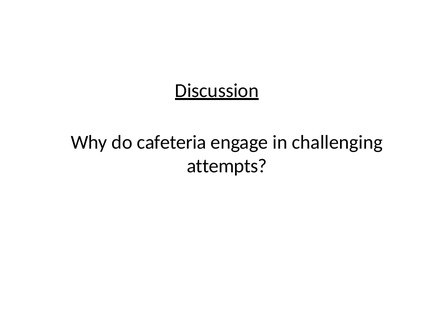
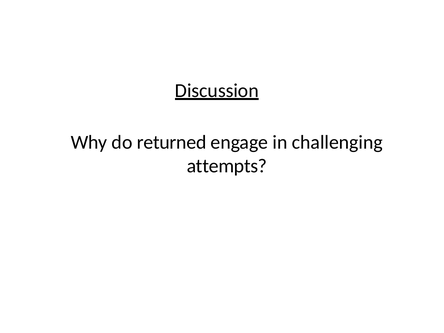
cafeteria: cafeteria -> returned (172, 142)
